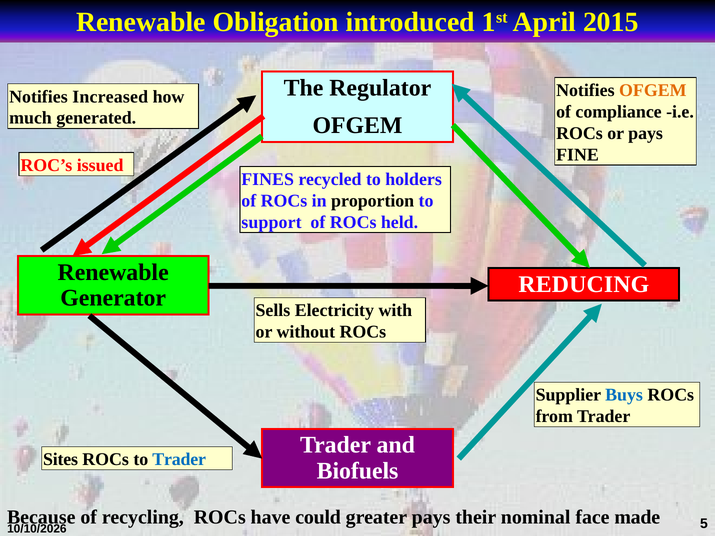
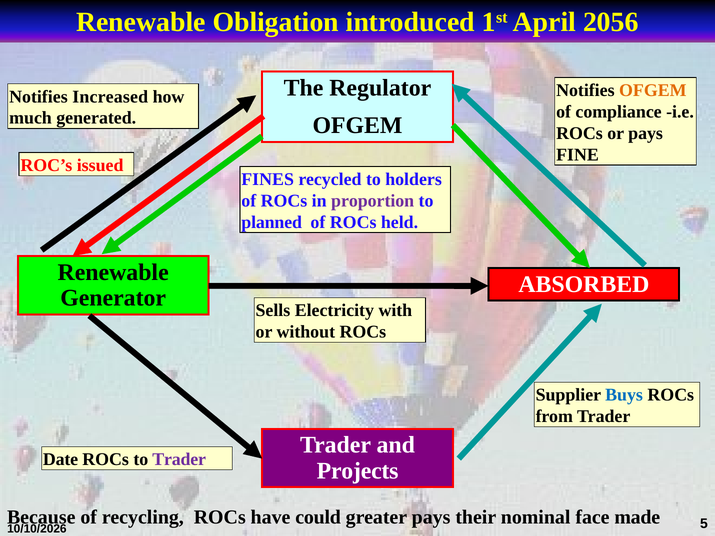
2015: 2015 -> 2056 (611, 22)
proportion colour: black -> purple (373, 201)
support: support -> planned (272, 222)
REDUCING: REDUCING -> ABSORBED (584, 284)
Sites: Sites -> Date (61, 460)
Trader colour: blue -> purple (179, 460)
Biofuels: Biofuels -> Projects (358, 471)
